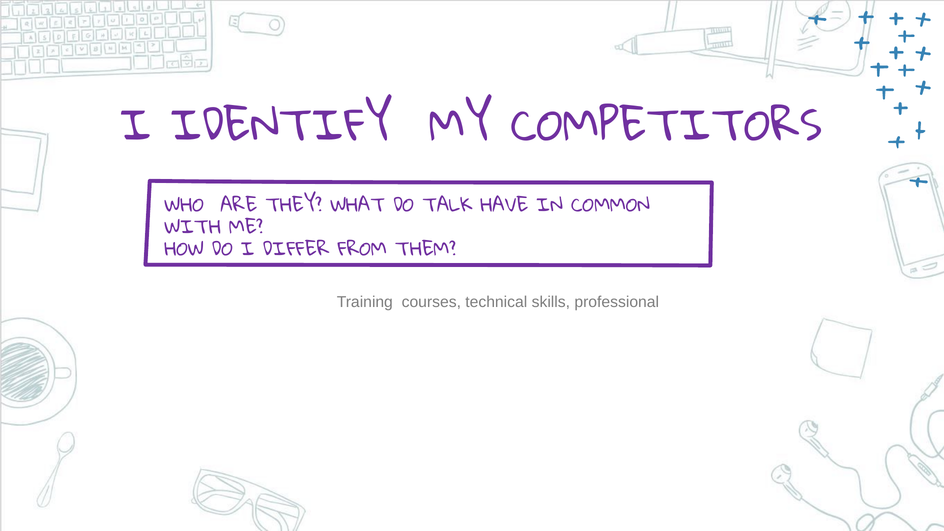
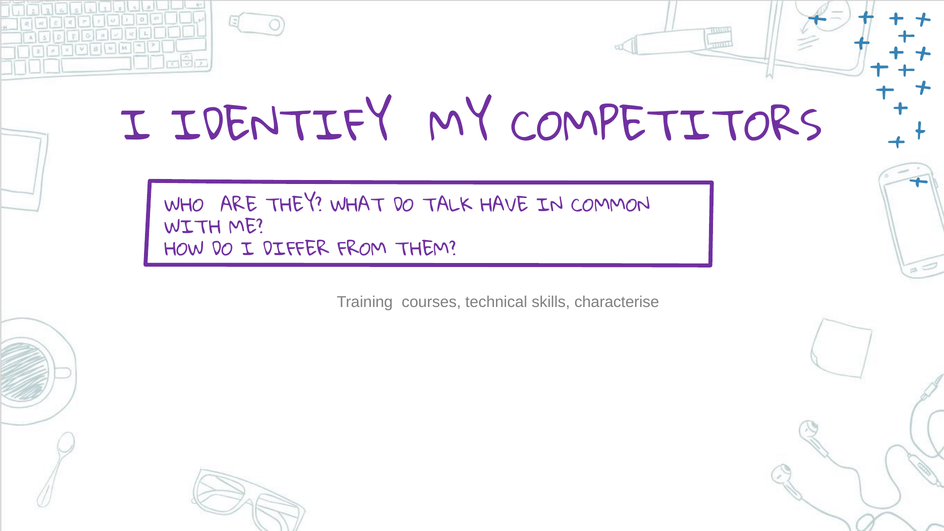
professional: professional -> characterise (617, 302)
